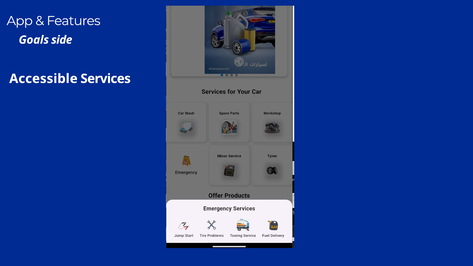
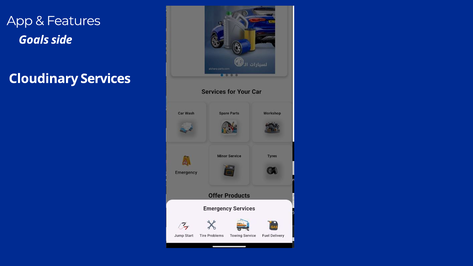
Accessible: Accessible -> Cloudinary (44, 79)
